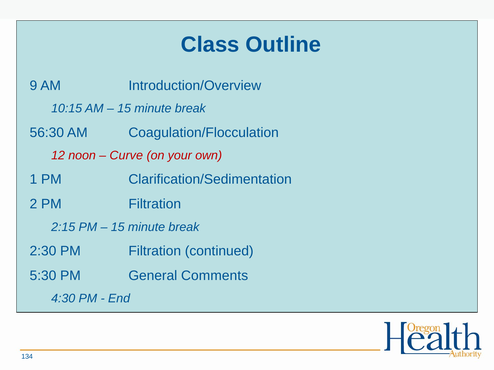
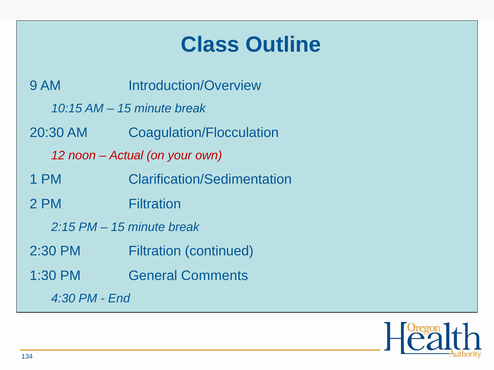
56:30: 56:30 -> 20:30 (47, 133)
Curve: Curve -> Actual (126, 156)
5:30: 5:30 -> 1:30 (43, 276)
